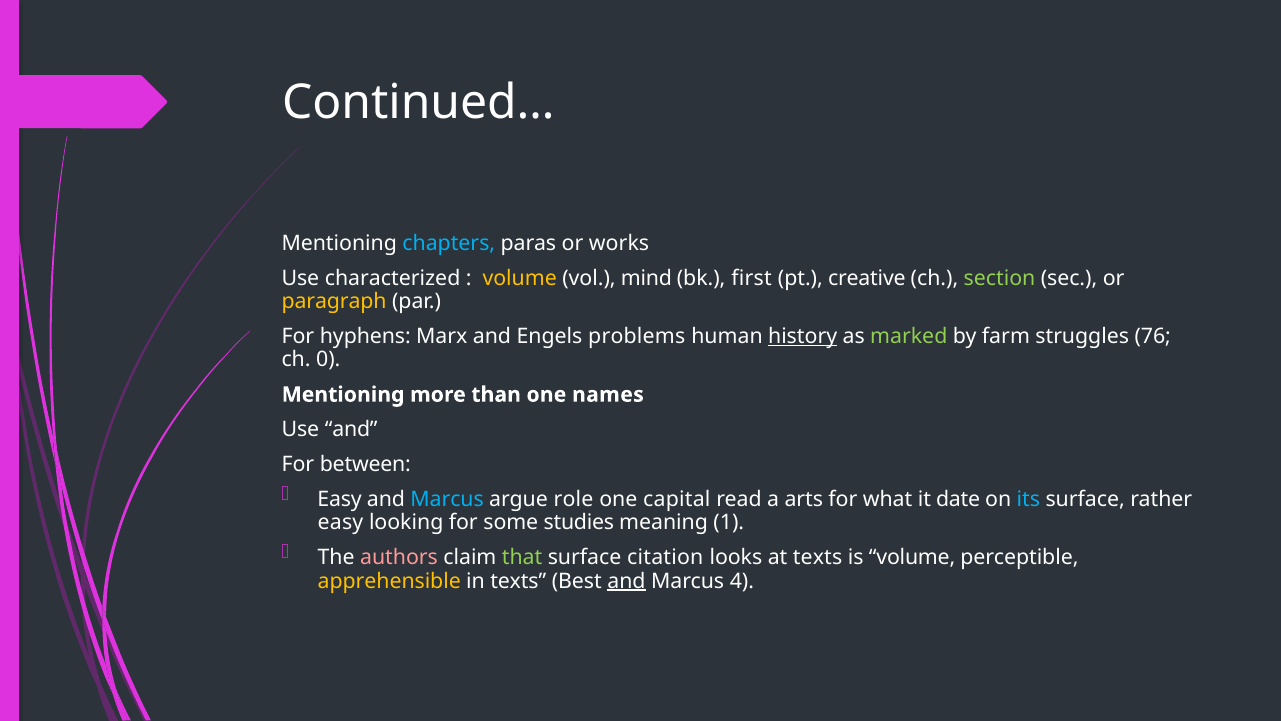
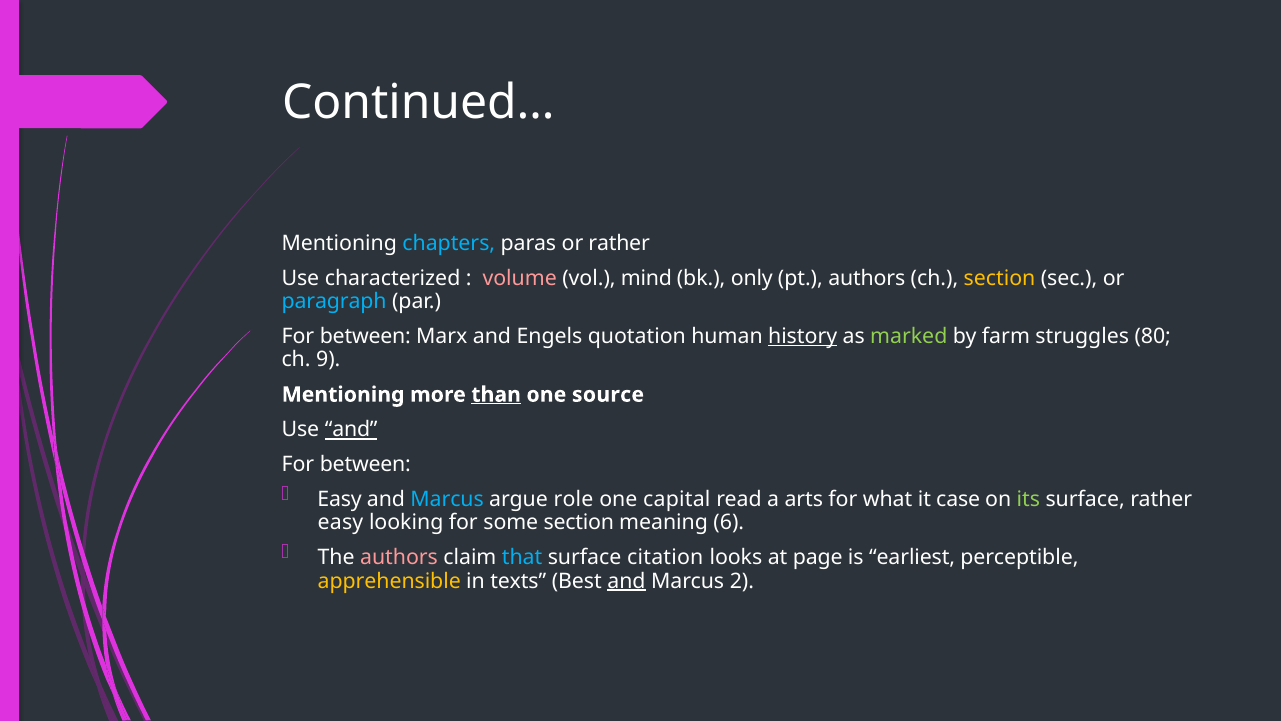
or works: works -> rather (619, 243)
volume colour: yellow -> pink (520, 278)
first: first -> only (752, 278)
pt creative: creative -> authors (867, 278)
section colour: light green -> yellow (1000, 278)
paragraph colour: yellow -> light blue (334, 301)
hyphens: hyphens -> between (365, 336)
problems: problems -> quotation (637, 336)
76: 76 -> 80 (1153, 336)
0: 0 -> 9 (328, 359)
than underline: none -> present (496, 394)
names: names -> source (608, 394)
and underline: none -> present (351, 429)
date: date -> case (958, 500)
its colour: light blue -> light green (1028, 500)
some studies: studies -> section (579, 523)
1: 1 -> 6 (729, 523)
that colour: light green -> light blue (522, 558)
at texts: texts -> page (818, 558)
is volume: volume -> earliest (912, 558)
4: 4 -> 2 (742, 581)
